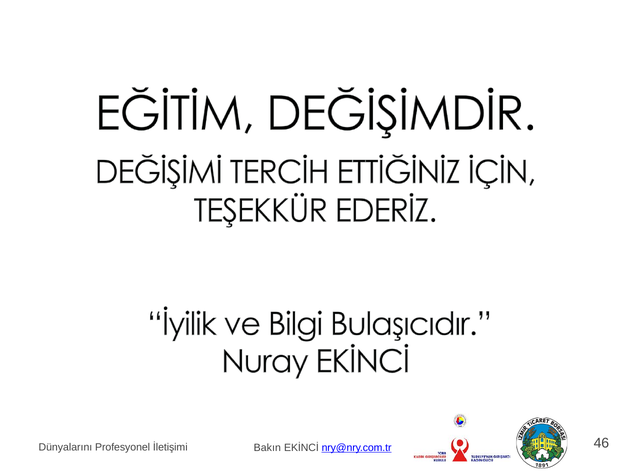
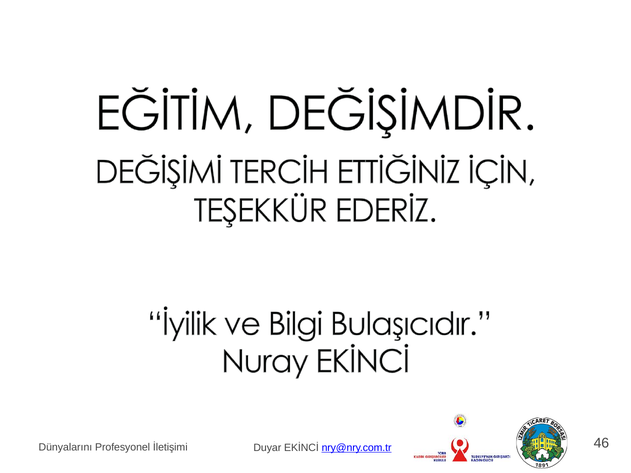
Bakın: Bakın -> Duyar (267, 448)
